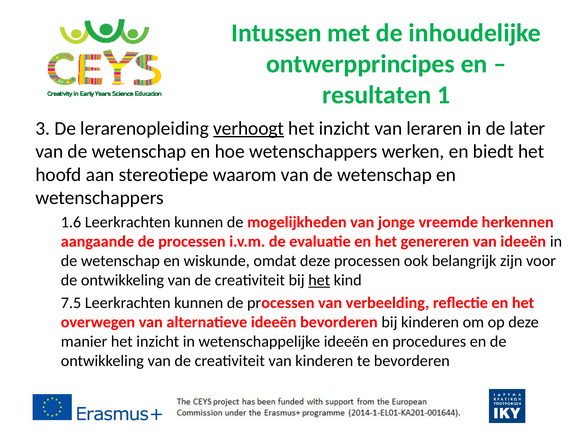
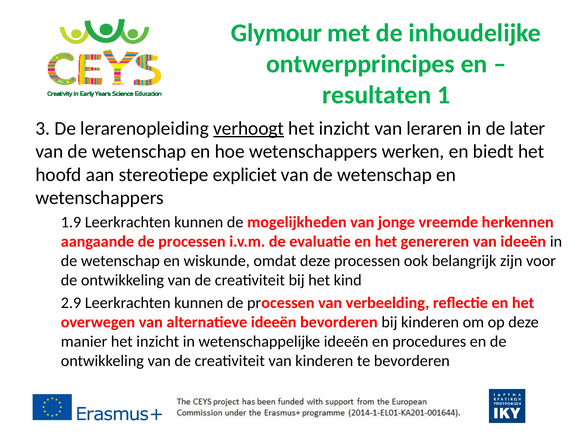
Intussen: Intussen -> Glymour (276, 33)
waarom: waarom -> expliciet (245, 175)
1.6: 1.6 -> 1.9 (71, 222)
het underline: present -> none (319, 280)
7.5: 7.5 -> 2.9 (71, 303)
